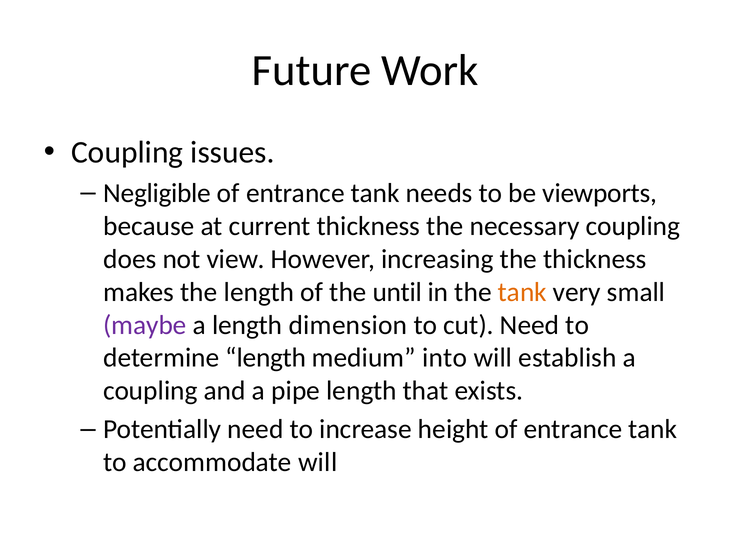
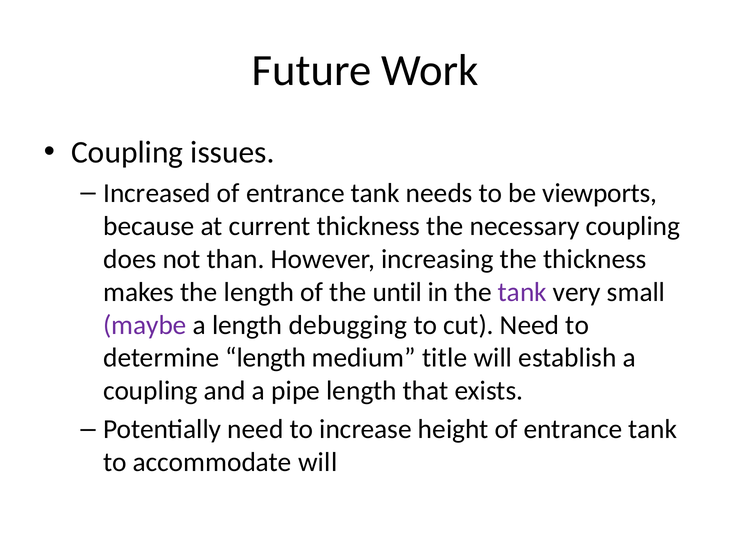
Negligible: Negligible -> Increased (157, 193)
view: view -> than (236, 259)
tank colour: orange -> purple (522, 292)
dimension: dimension -> debugging (348, 325)
into: into -> title (445, 358)
